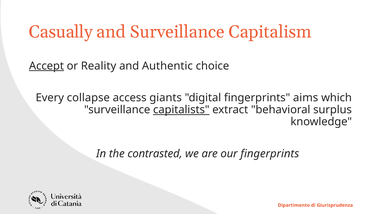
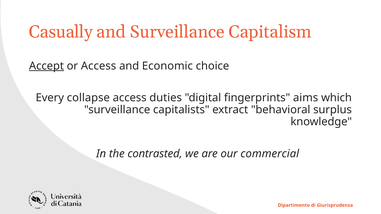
or Reality: Reality -> Access (99, 66)
Authentic: Authentic -> Economic (167, 66)
giants: giants -> duties (166, 98)
capitalists underline: present -> none (181, 110)
our fingerprints: fingerprints -> commercial (270, 154)
